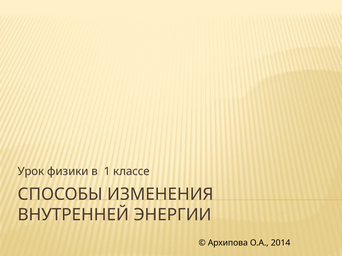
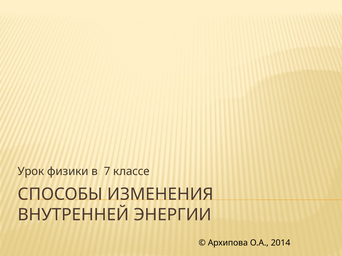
1: 1 -> 7 (107, 172)
